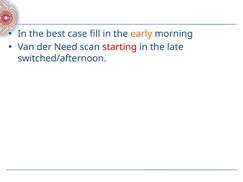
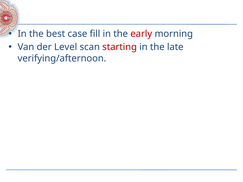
early colour: orange -> red (141, 34)
Need: Need -> Level (66, 47)
switched/afternoon: switched/afternoon -> verifying/afternoon (62, 58)
